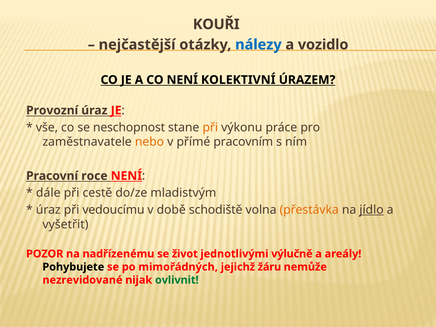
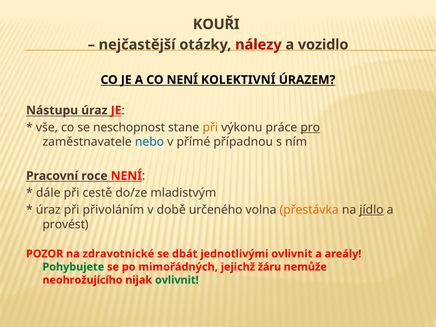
nálezy colour: blue -> red (258, 45)
Provozní: Provozní -> Nástupu (52, 110)
pro underline: none -> present (310, 127)
nebo colour: orange -> blue (149, 142)
pracovním: pracovním -> případnou (243, 142)
vedoucímu: vedoucímu -> přivoláním (113, 210)
schodiště: schodiště -> určeného (216, 210)
vyšetřit: vyšetřit -> provést (65, 224)
nadřízenému: nadřízenému -> zdravotnické (118, 254)
život: život -> dbát (185, 254)
jednotlivými výlučně: výlučně -> ovlivnit (292, 254)
Pohybujete colour: black -> green (73, 267)
nezrevidované: nezrevidované -> neohrožujícího (82, 280)
